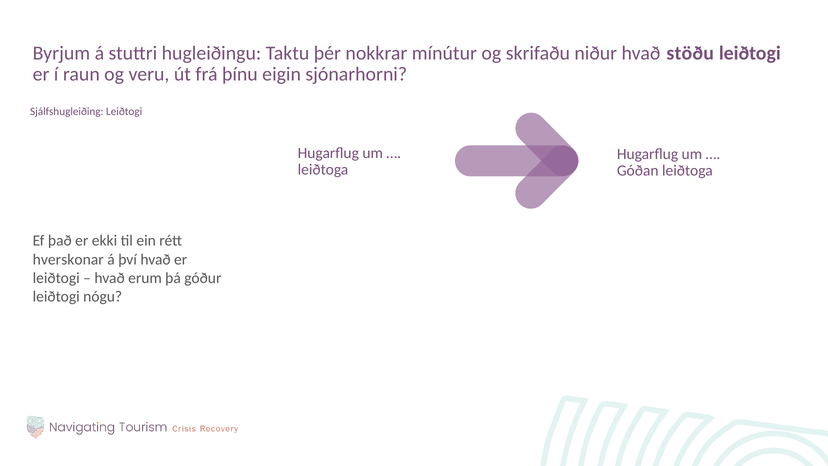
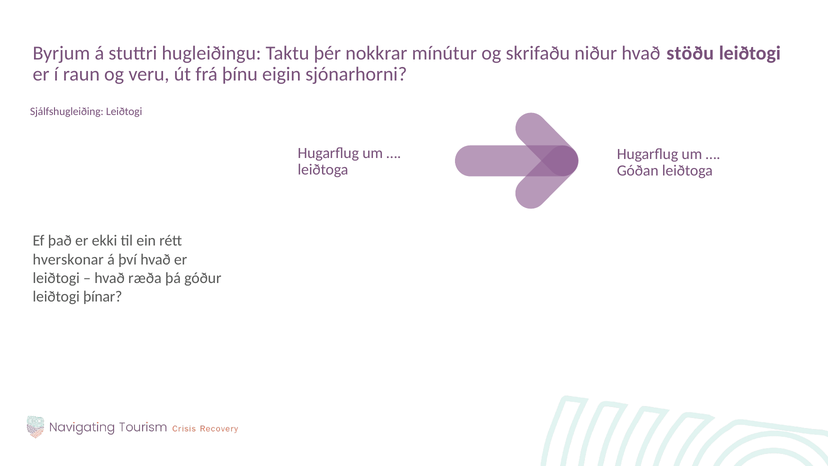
erum: erum -> ræða (145, 278)
nógu: nógu -> þínar (103, 297)
